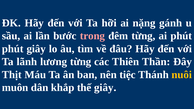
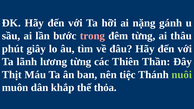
ai phút: phút -> thâu (181, 36)
nuôi colour: yellow -> light green (182, 75)
thế giây: giây -> thỏa (105, 88)
